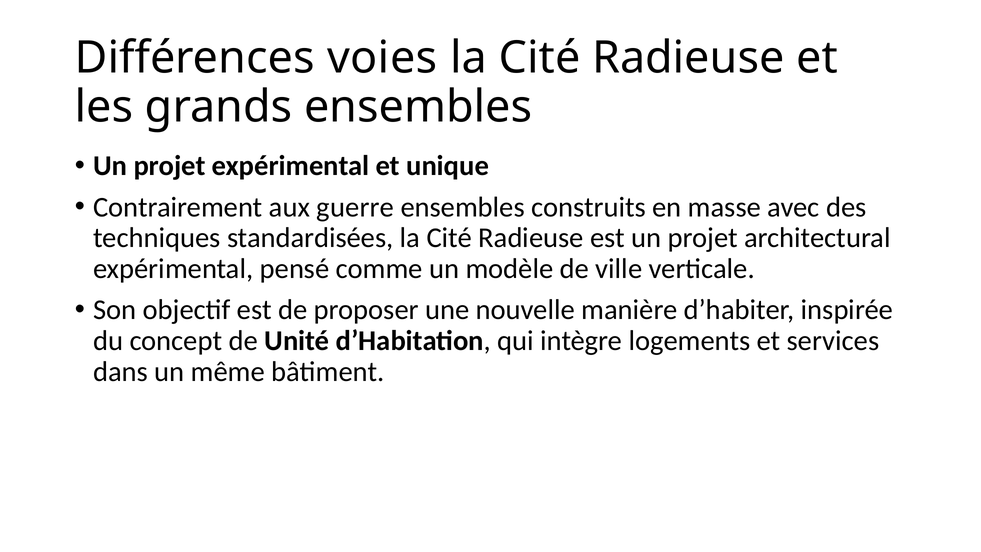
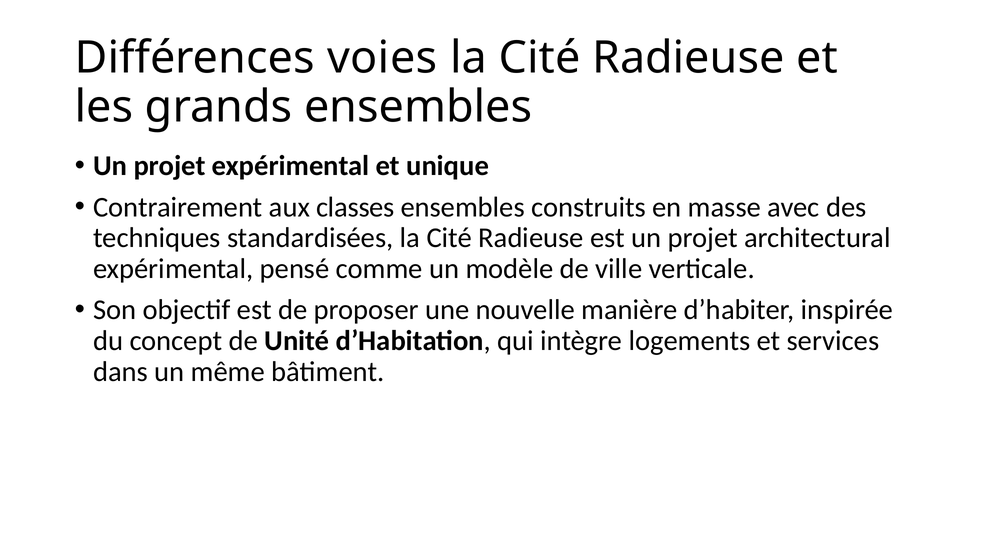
guerre: guerre -> classes (355, 207)
